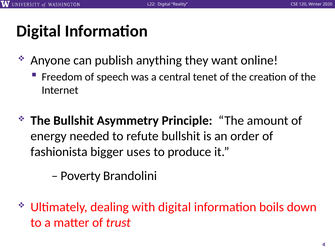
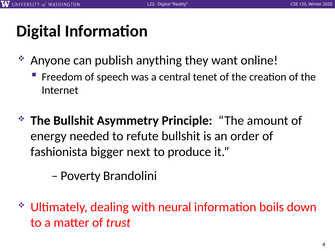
uses: uses -> next (138, 152)
with digital: digital -> neural (175, 207)
